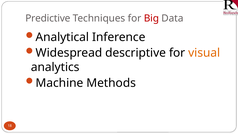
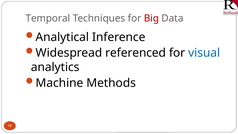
Predictive: Predictive -> Temporal (48, 18)
descriptive: descriptive -> referenced (136, 53)
visual colour: orange -> blue (204, 53)
